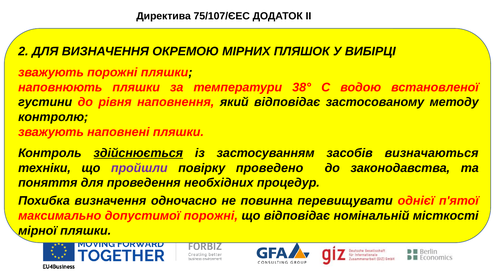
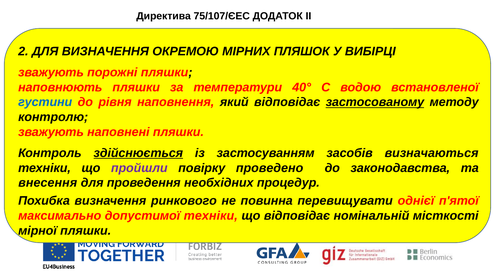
38°: 38° -> 40° (302, 87)
густини colour: black -> blue (45, 102)
застосованому underline: none -> present (375, 102)
поняття: поняття -> внесення (48, 183)
одночасно: одночасно -> ринкового (184, 201)
допустимої порожні: порожні -> техніки (211, 216)
